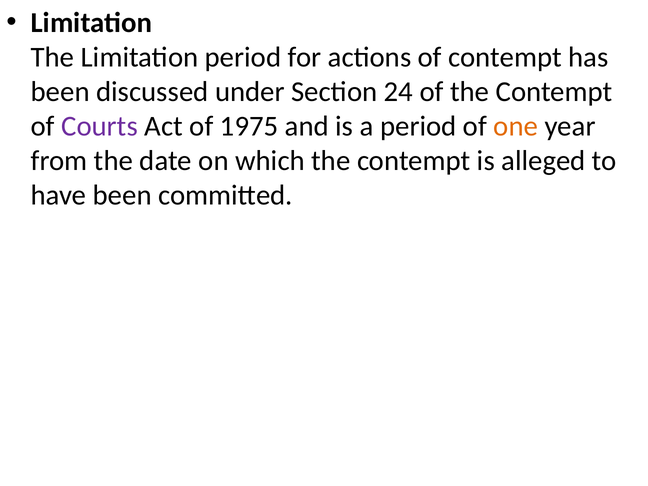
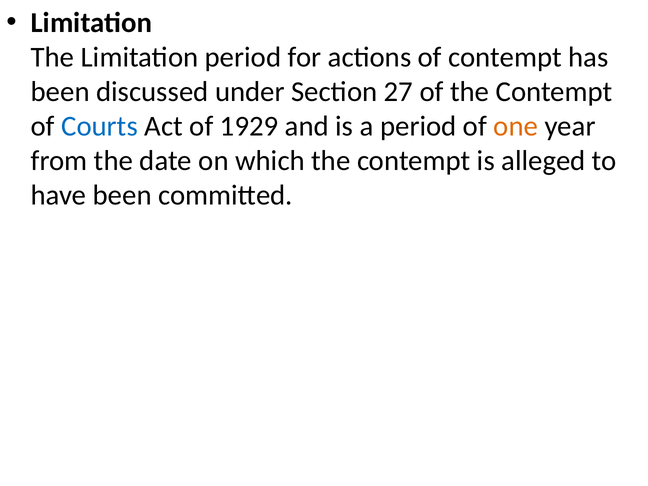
24: 24 -> 27 (398, 92)
Courts colour: purple -> blue (100, 126)
1975: 1975 -> 1929 (249, 126)
